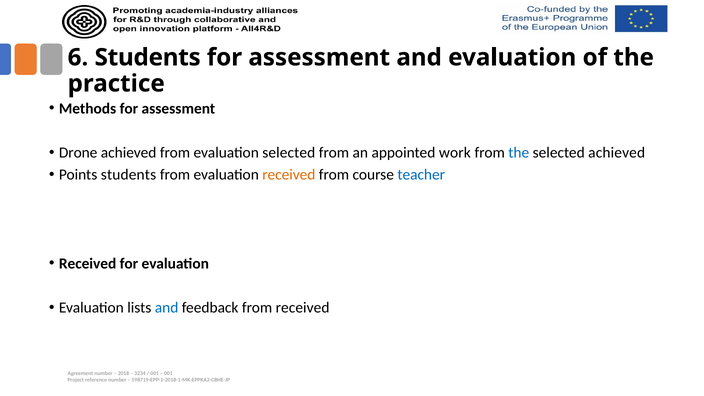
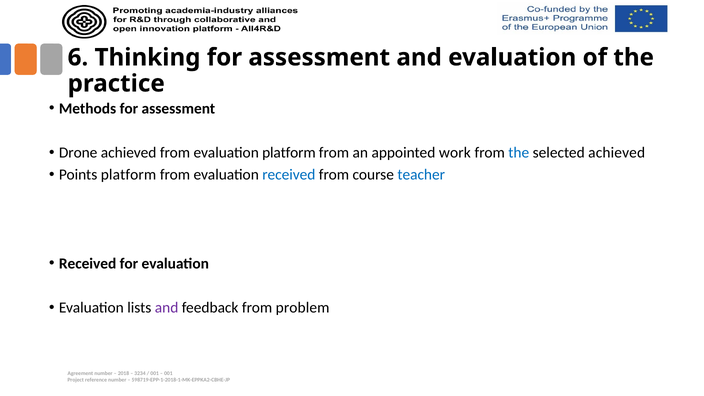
6 Students: Students -> Thinking (148, 57)
evaluation selected: selected -> platform (289, 153)
Points students: students -> platform (129, 175)
received colour: orange -> blue (289, 175)
and colour: blue -> purple (167, 308)
from received: received -> problem (303, 308)
